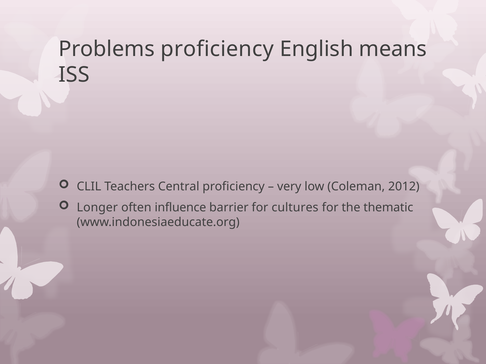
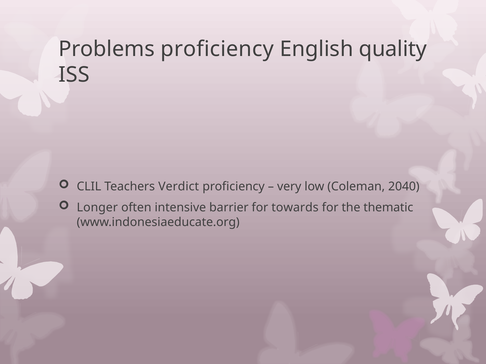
means: means -> quality (393, 49)
Central: Central -> Verdict (179, 187)
2012: 2012 -> 2040 (404, 187)
influence: influence -> intensive (180, 208)
cultures: cultures -> towards (295, 208)
